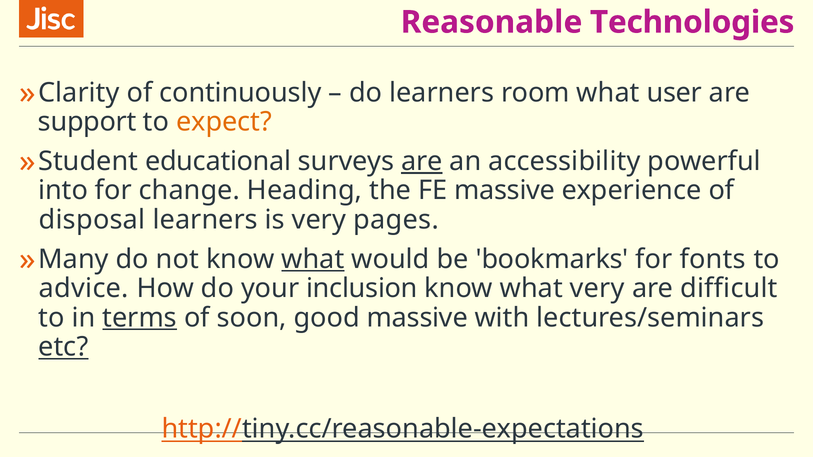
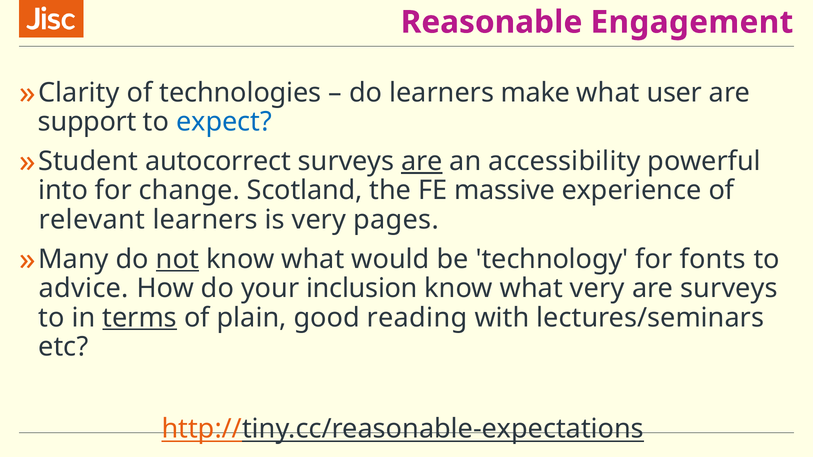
Technologies: Technologies -> Engagement (692, 22)
continuously: continuously -> technologies (240, 93)
room: room -> make (535, 93)
expect colour: orange -> blue (224, 122)
educational: educational -> autocorrect (218, 161)
Heading: Heading -> Scotland (305, 191)
disposal: disposal -> relevant (92, 220)
not underline: none -> present (177, 259)
what underline: present -> none (313, 259)
bookmarks: bookmarks -> technology (552, 259)
are difficult: difficult -> surveys (729, 289)
soon: soon -> plain (252, 318)
good massive: massive -> reading (417, 318)
etc underline: present -> none (63, 347)
